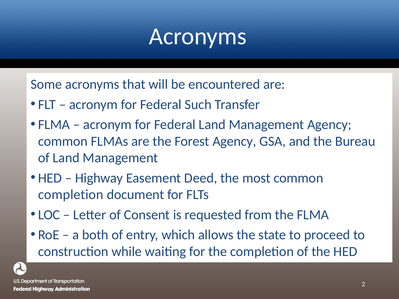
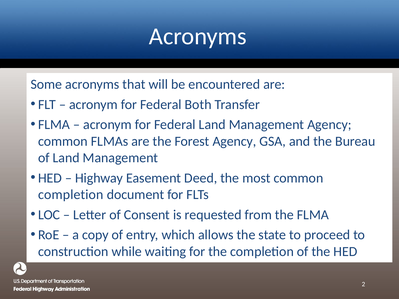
Such: Such -> Both (198, 105)
both: both -> copy (95, 235)
